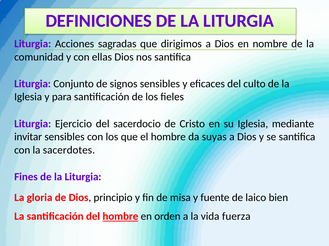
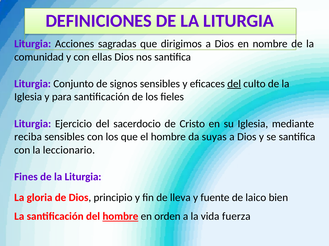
del underline: none -> present (234, 84)
invitar: invitar -> reciba (28, 137)
sacerdotes: sacerdotes -> leccionario (69, 150)
misa: misa -> lleva (180, 198)
